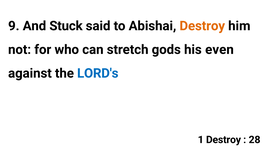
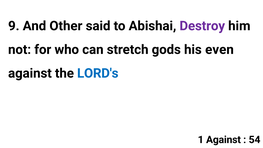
Stuck: Stuck -> Other (66, 26)
Destroy colour: orange -> purple (202, 26)
1 Destroy: Destroy -> Against (223, 140)
28: 28 -> 54 (255, 140)
